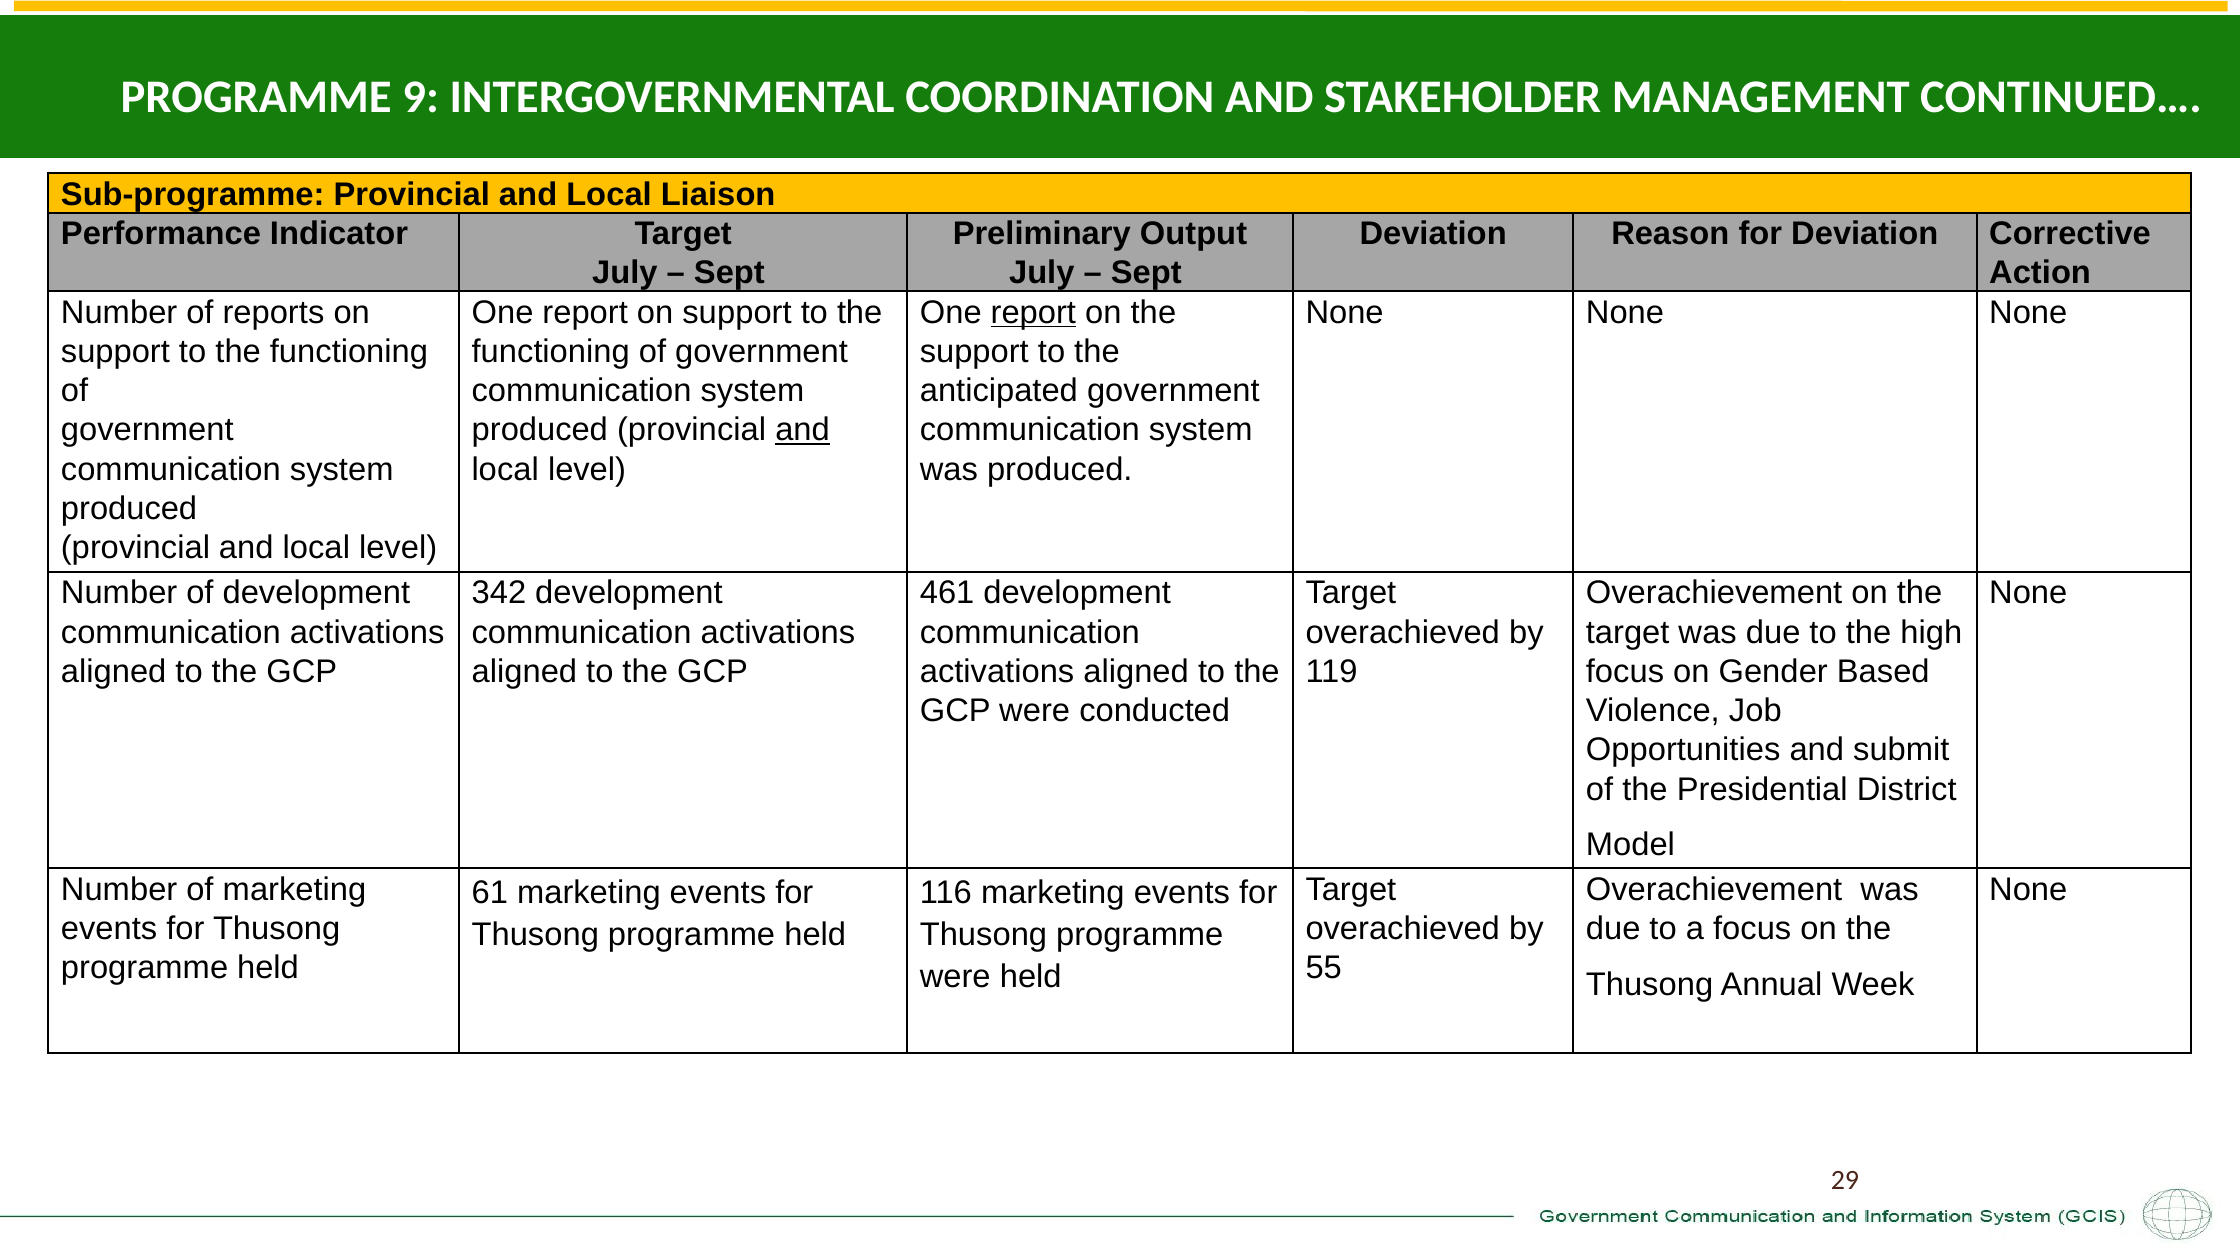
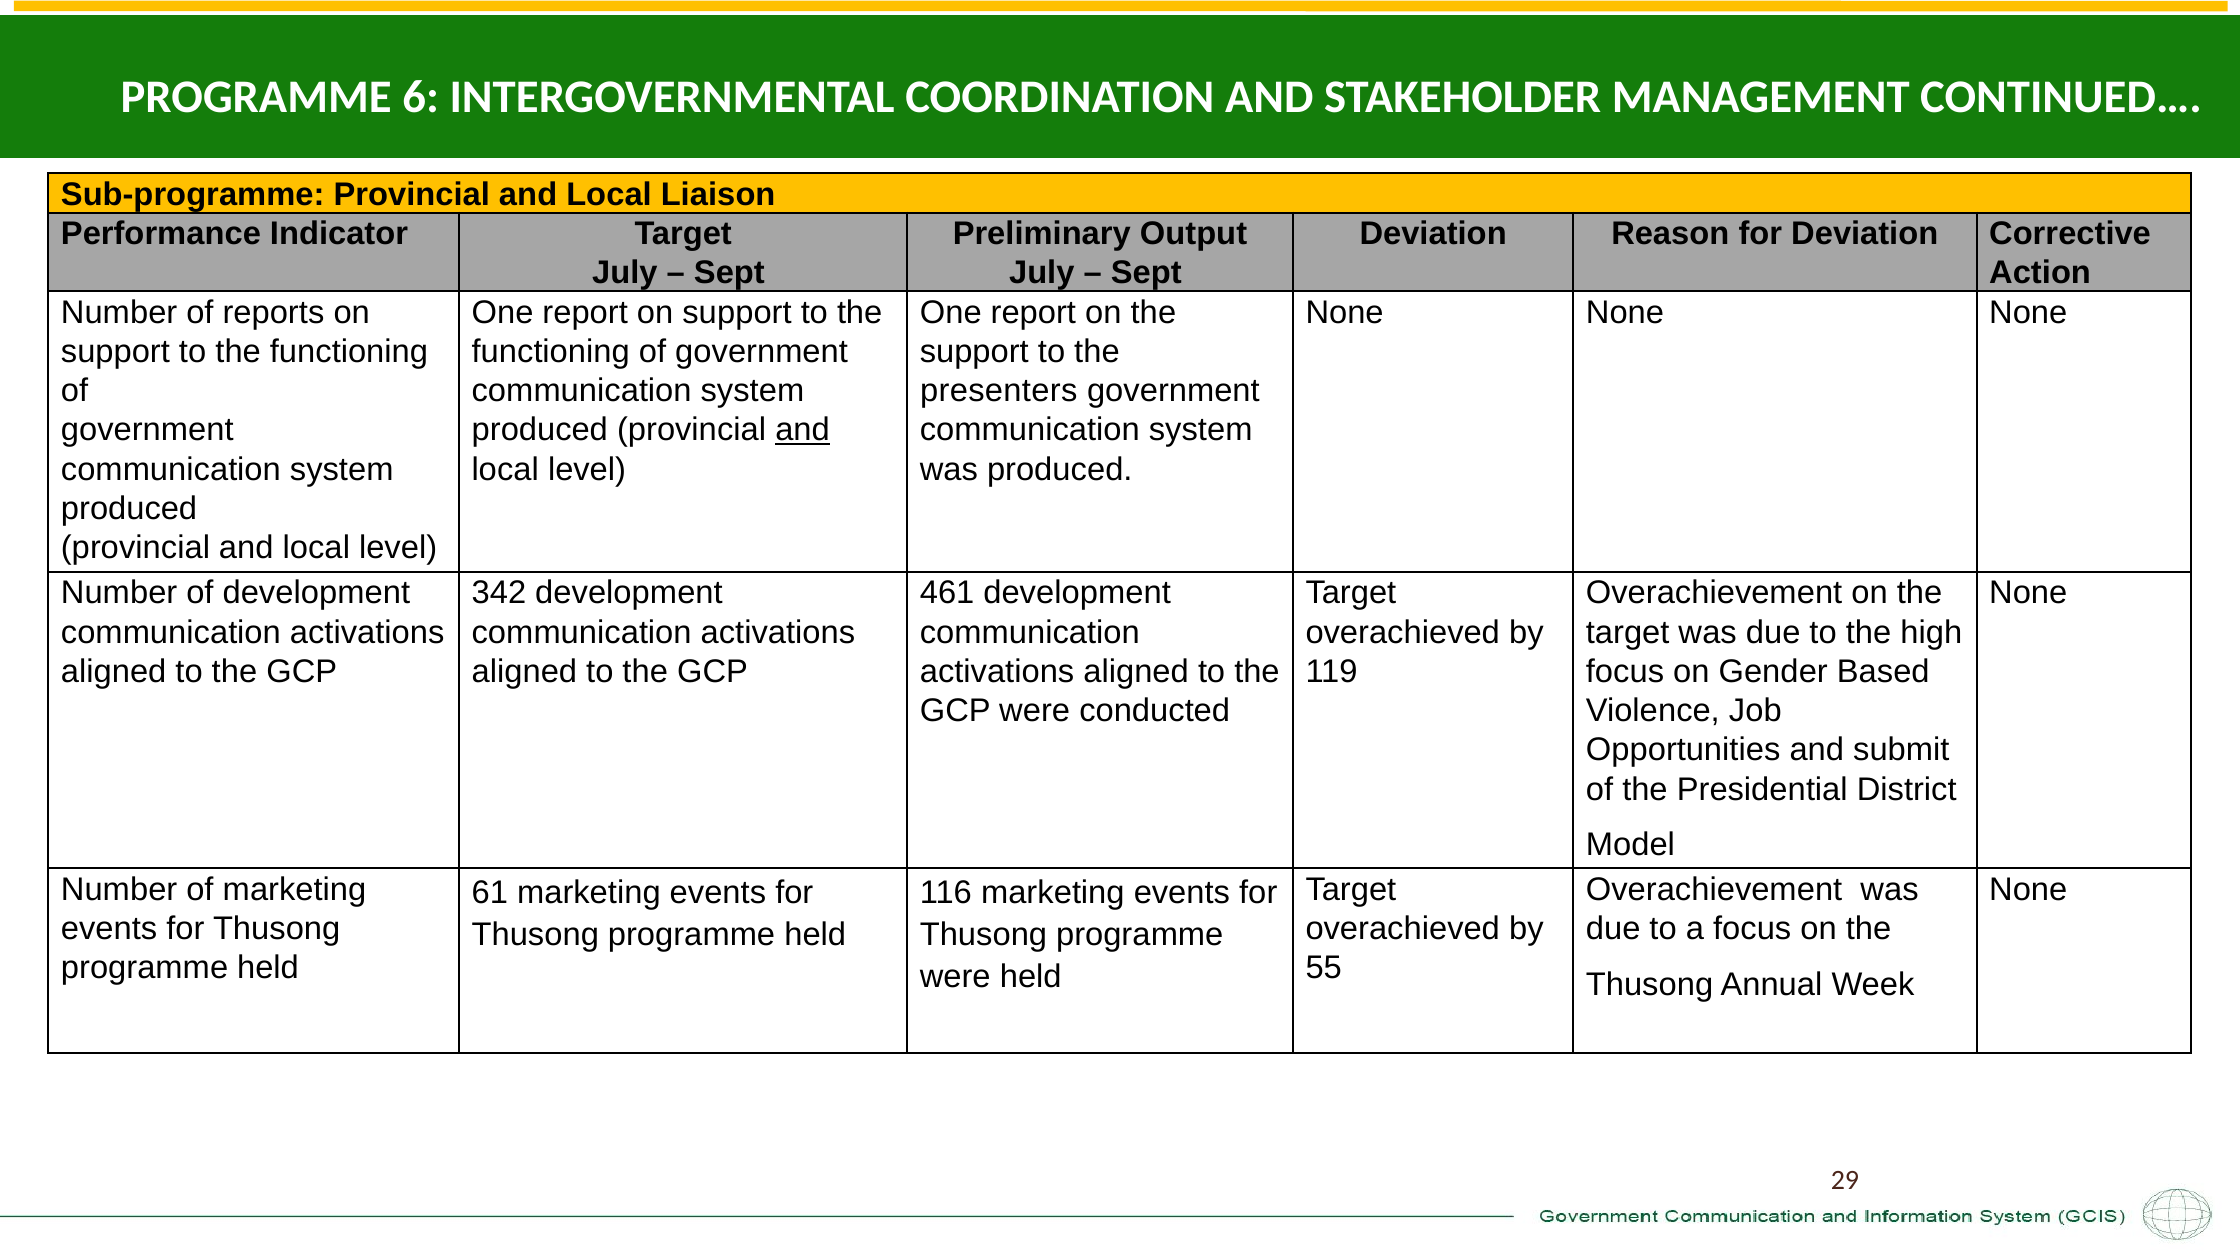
9: 9 -> 6 (421, 97)
report underline: present -> none (1033, 312)
anticipated: anticipated -> presenters (999, 391)
